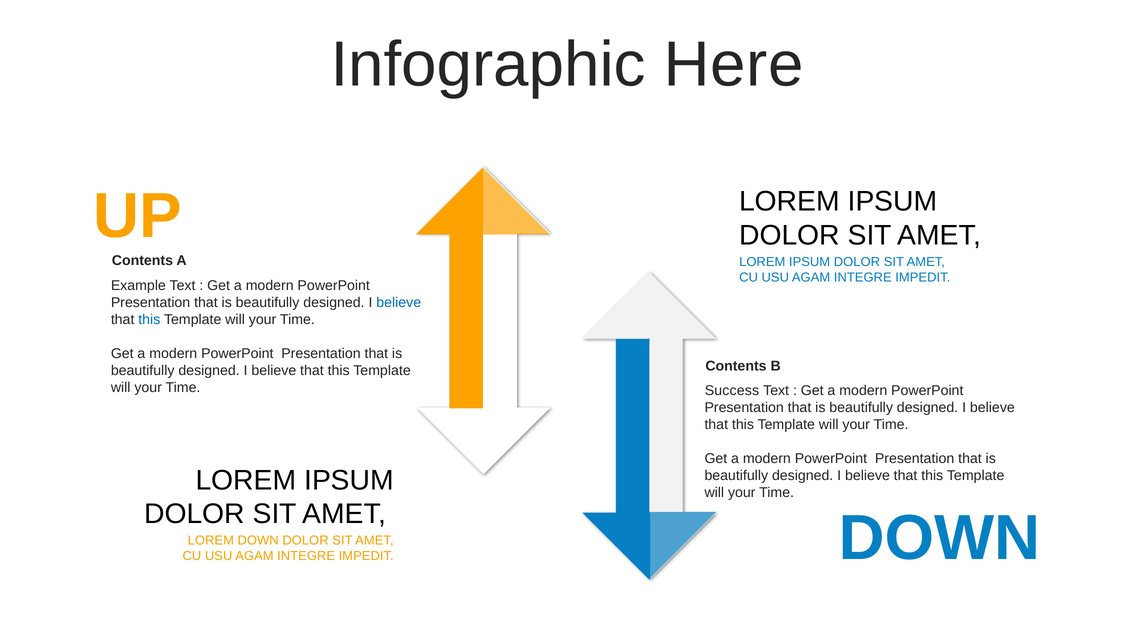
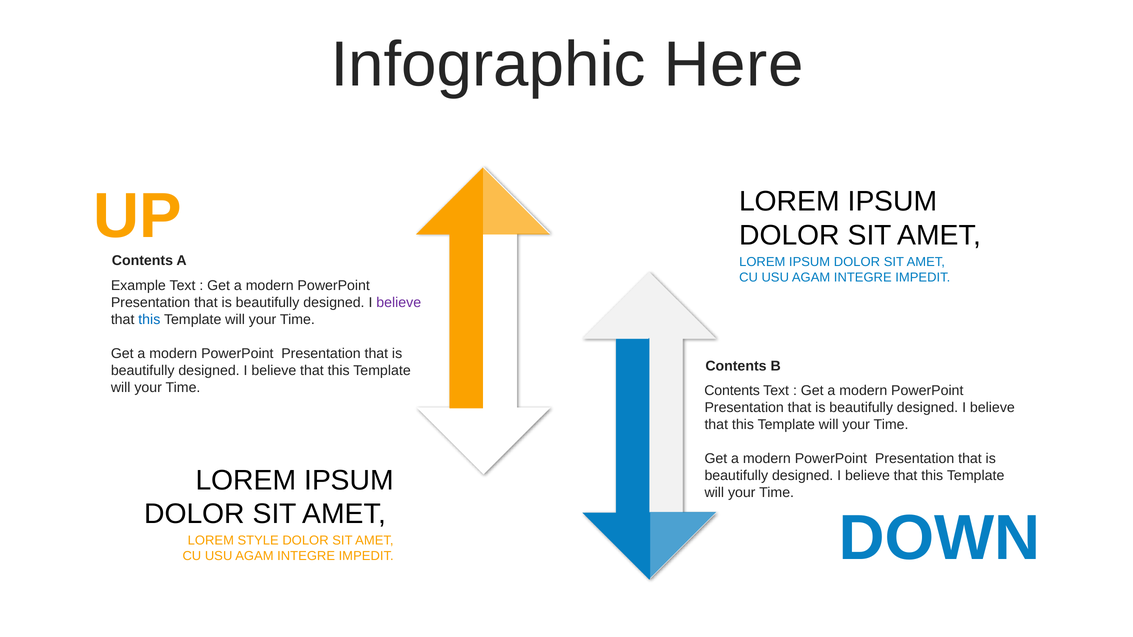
believe colour: blue -> purple (399, 303)
Success: Success -> Contents (732, 391)
LOREM DOWN: DOWN -> STYLE (258, 541)
